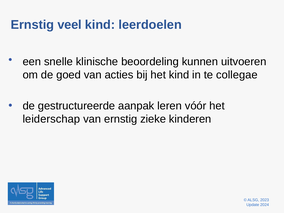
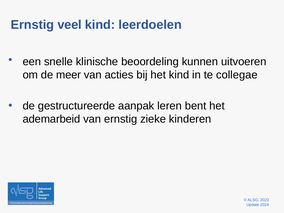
goed: goed -> meer (69, 75)
vóór: vóór -> bent (196, 106)
leiderschap: leiderschap -> ademarbeid (51, 119)
